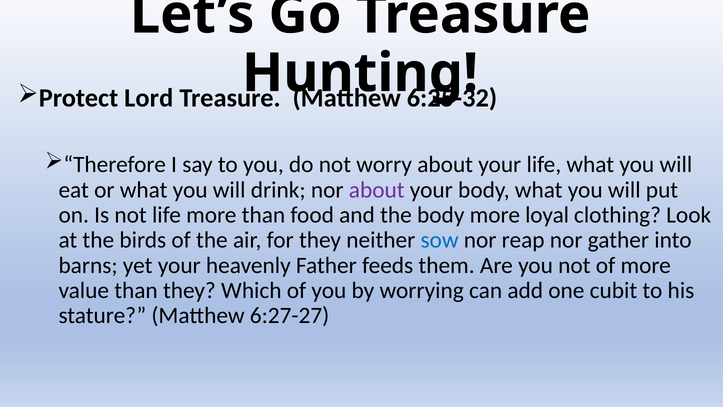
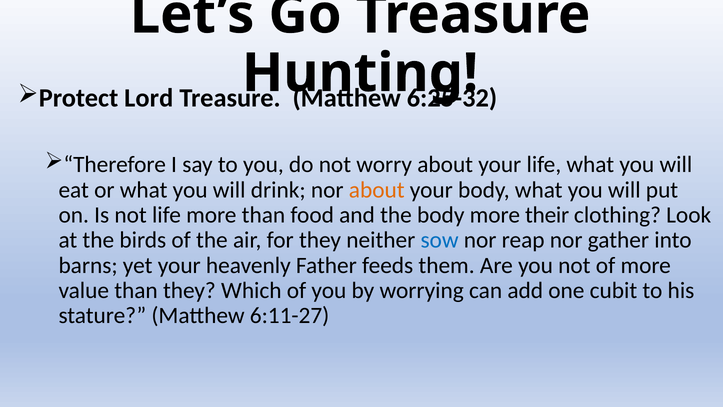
about colour: purple -> orange (377, 190)
loyal: loyal -> their (547, 215)
6:27-27: 6:27-27 -> 6:11-27 (290, 316)
